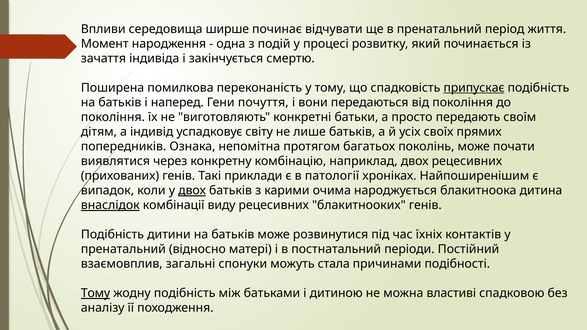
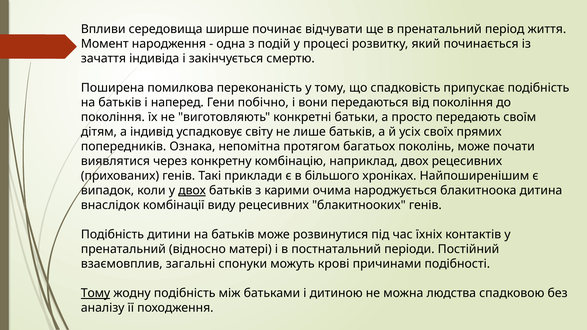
припускає underline: present -> none (474, 88)
почуття: почуття -> побічно (263, 103)
патології: патології -> більшого (332, 176)
внаслідок underline: present -> none (110, 205)
стала: стала -> крові (334, 264)
властиві: властиві -> людства (451, 293)
